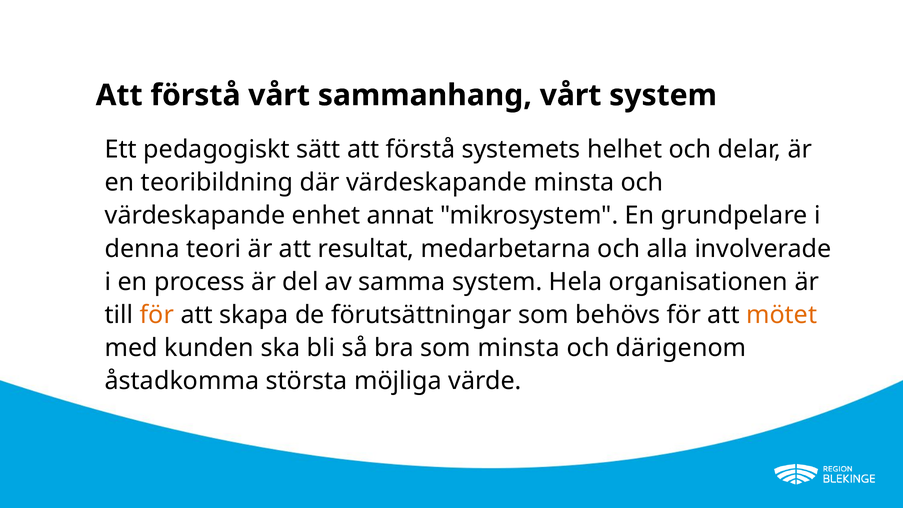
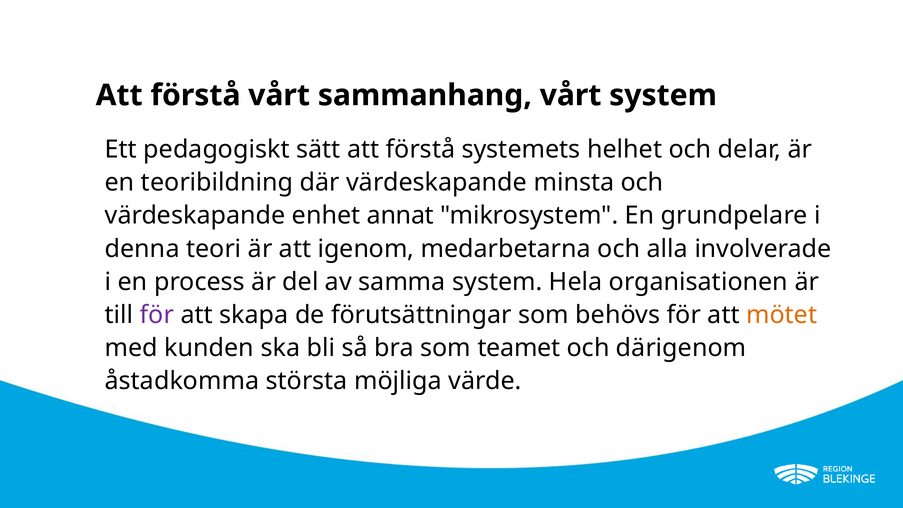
resultat: resultat -> igenom (366, 249)
för colour: orange -> purple (157, 315)
som minsta: minsta -> teamet (519, 348)
